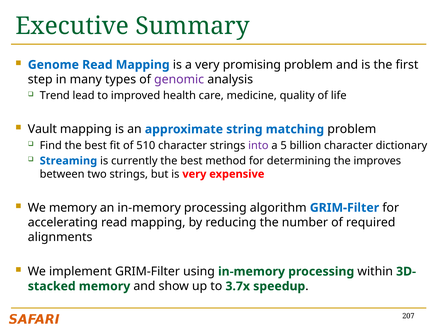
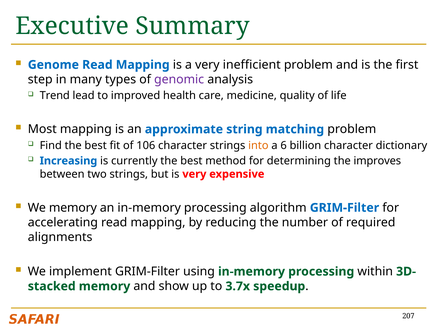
promising: promising -> inefficient (252, 65)
Vault: Vault -> Most (42, 129)
510: 510 -> 106 (146, 145)
into colour: purple -> orange (258, 145)
5: 5 -> 6 (284, 145)
Streaming: Streaming -> Increasing (68, 161)
